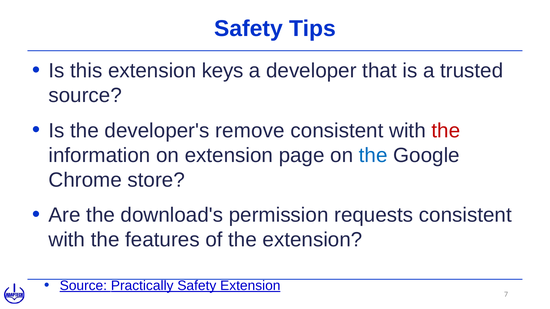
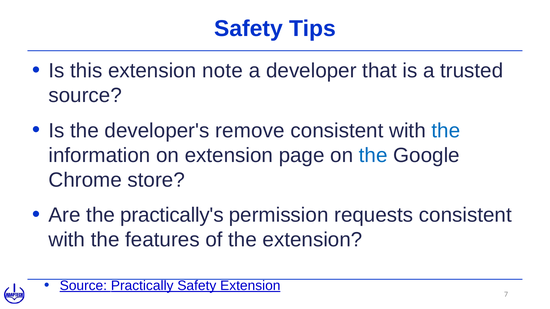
keys: keys -> note (222, 71)
the colour: red -> blue (446, 131)
download's: download's -> practically's (172, 215)
